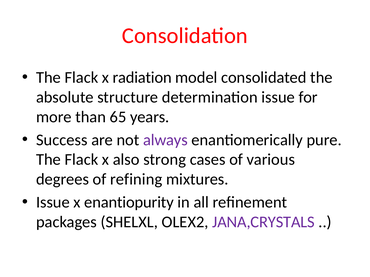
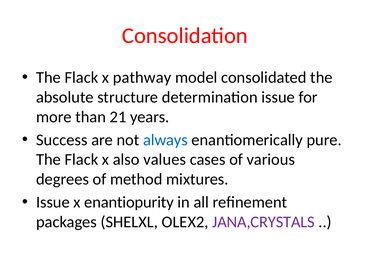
radiation: radiation -> pathway (142, 78)
65: 65 -> 21 (118, 117)
always colour: purple -> blue (165, 140)
strong: strong -> values (165, 160)
refining: refining -> method (136, 180)
